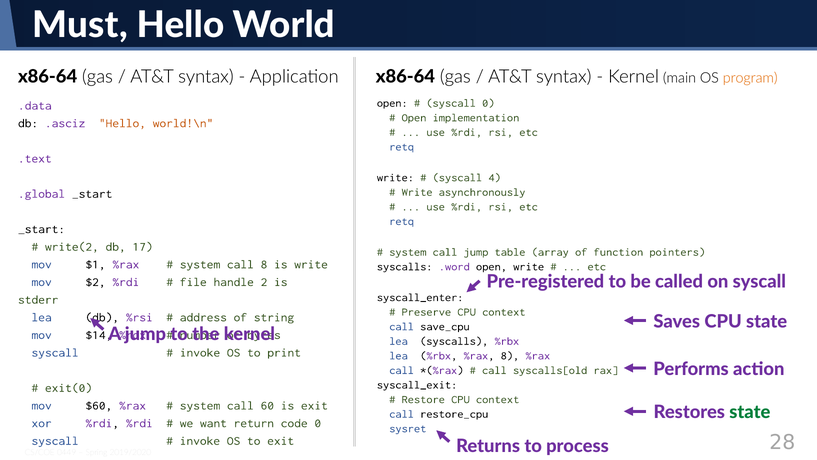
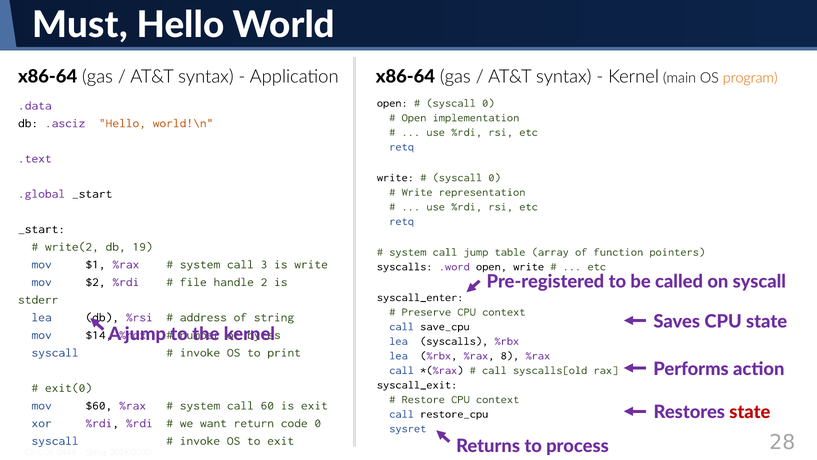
4: 4 -> 0 (495, 177)
asynchronously: asynchronously -> representation (482, 192)
17: 17 -> 19 (143, 246)
call 8: 8 -> 3 (264, 264)
state colour: green -> red (750, 412)
